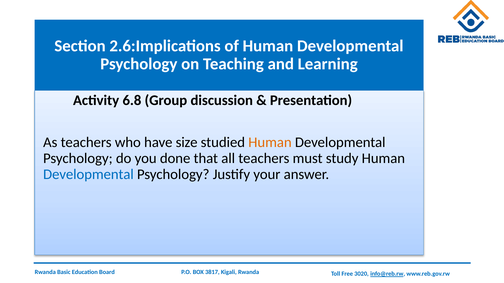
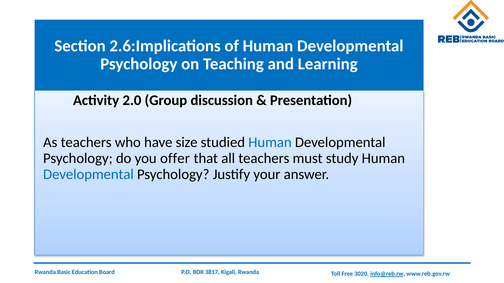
6.8: 6.8 -> 2.0 (132, 100)
Human colour: orange -> blue (270, 143)
done: done -> offer (175, 159)
